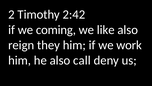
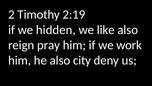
2:42: 2:42 -> 2:19 (74, 14)
coming: coming -> hidden (56, 30)
they: they -> pray (49, 45)
call: call -> city (82, 60)
